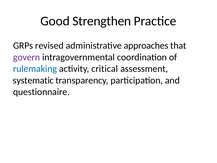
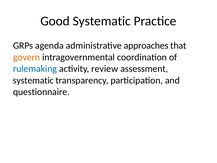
Good Strengthen: Strengthen -> Systematic (102, 21)
revised: revised -> agenda (49, 46)
govern colour: purple -> orange (27, 57)
critical: critical -> review (105, 69)
